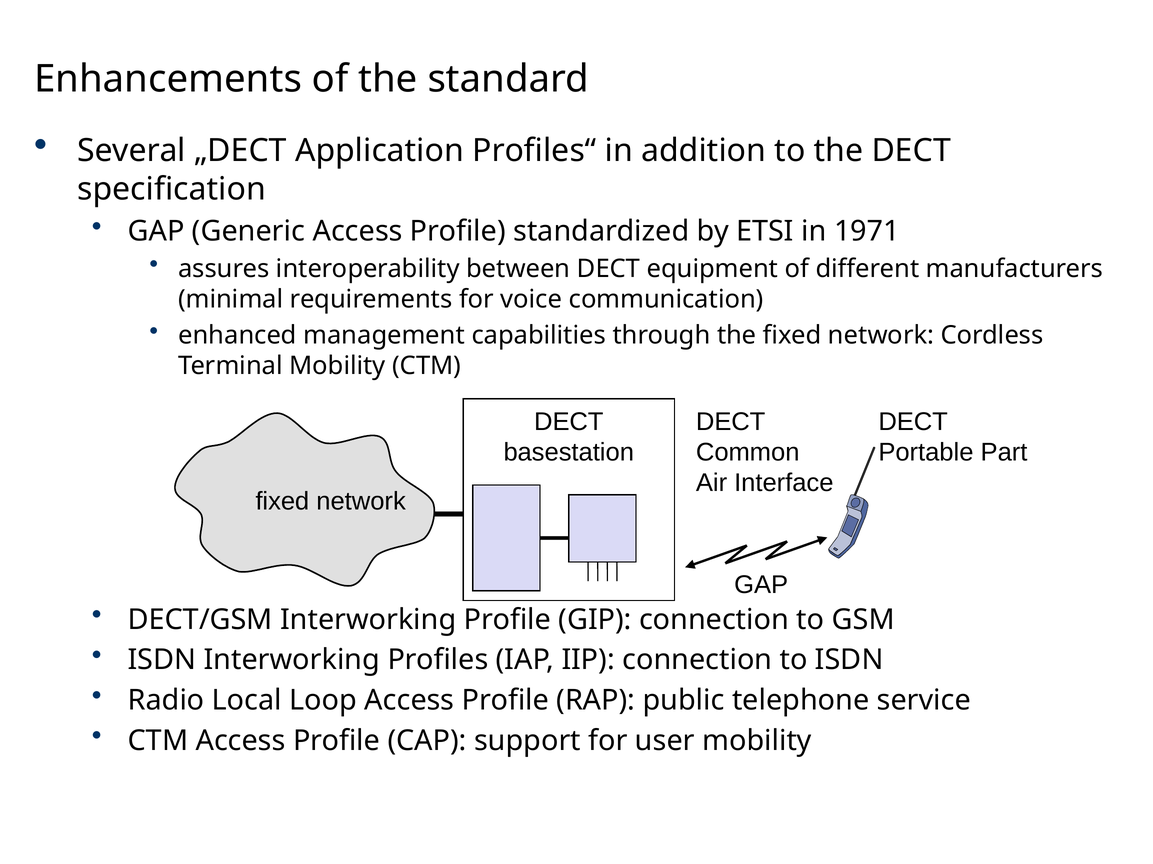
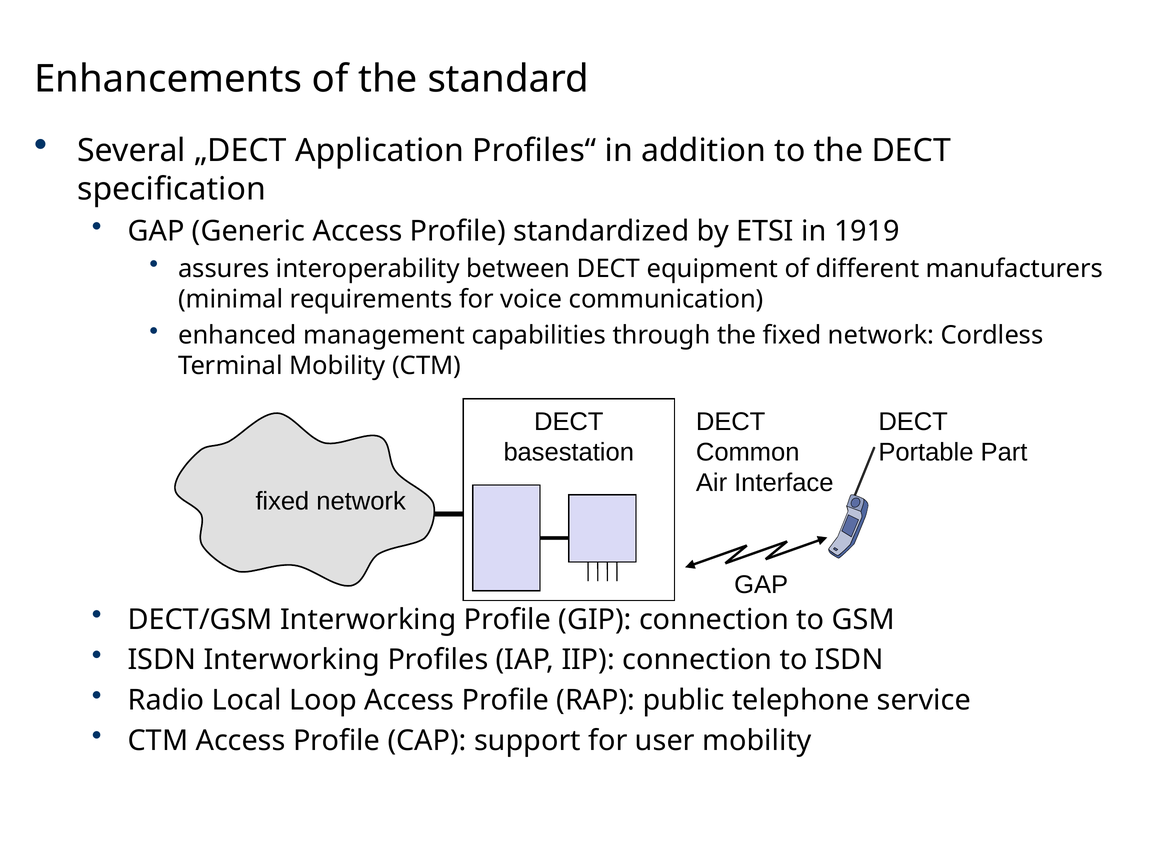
1971: 1971 -> 1919 (867, 231)
